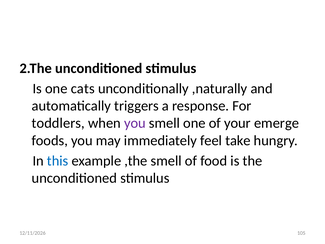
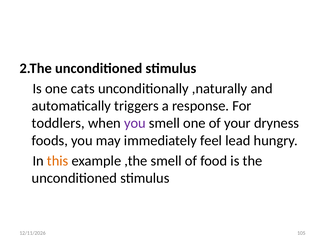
emerge: emerge -> dryness (277, 123)
take: take -> lead (238, 140)
this colour: blue -> orange (58, 161)
